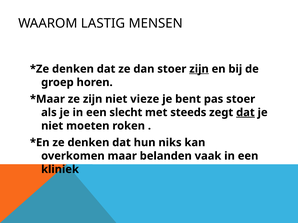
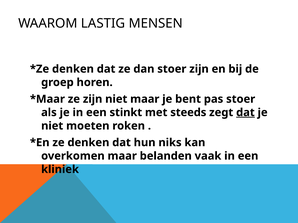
zijn underline: present -> none (199, 69)
niet vieze: vieze -> maar (145, 99)
slecht: slecht -> stinkt (126, 113)
